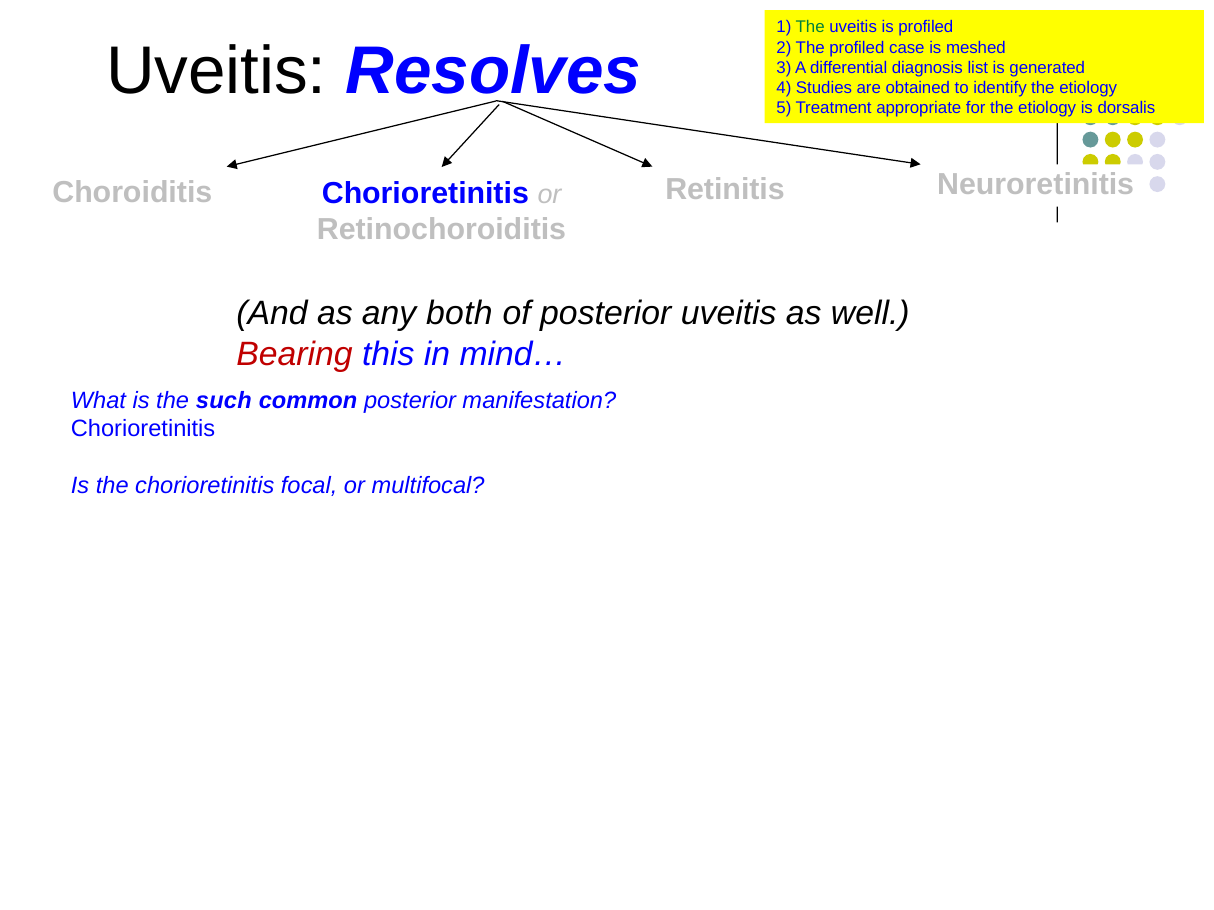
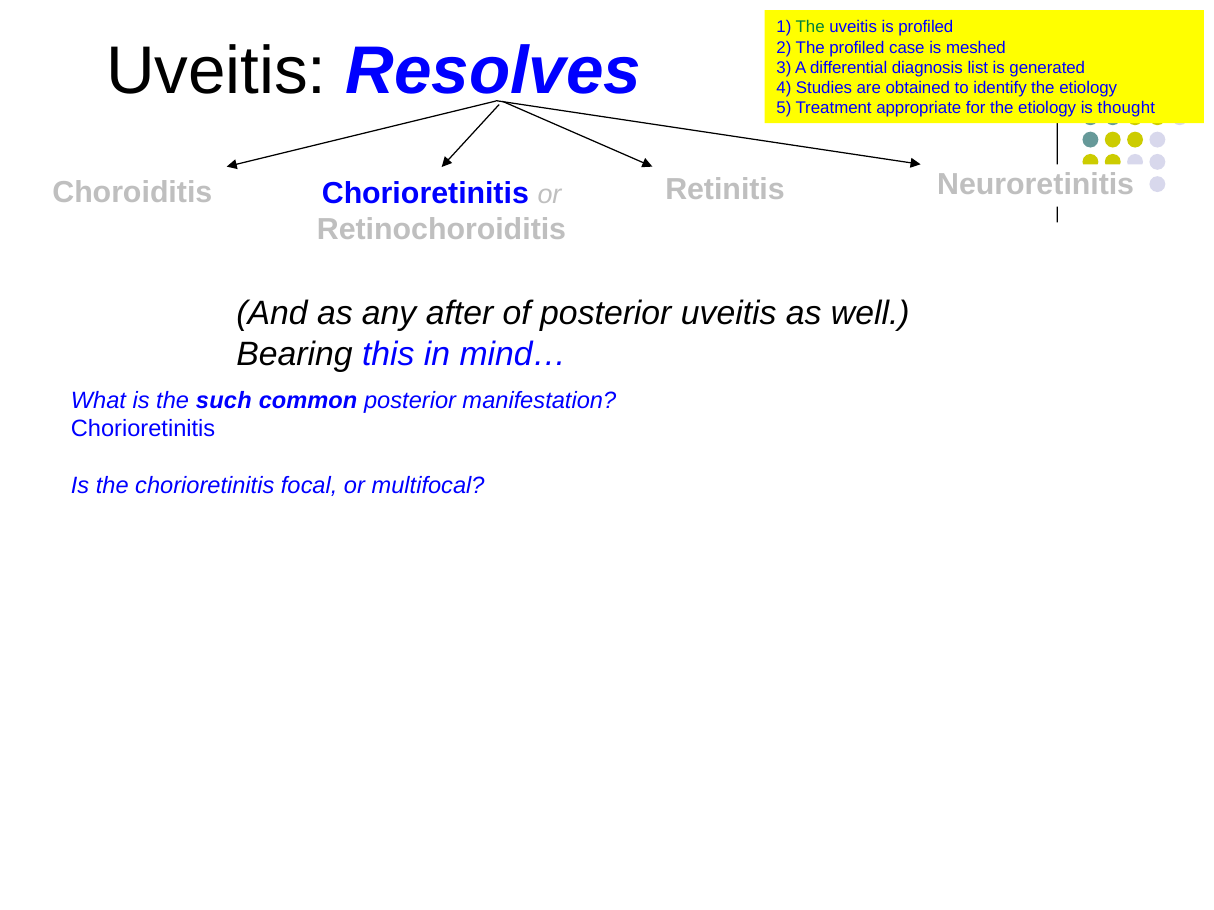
dorsalis: dorsalis -> thought (1126, 108)
both: both -> after (460, 314)
Bearing colour: red -> black (294, 354)
